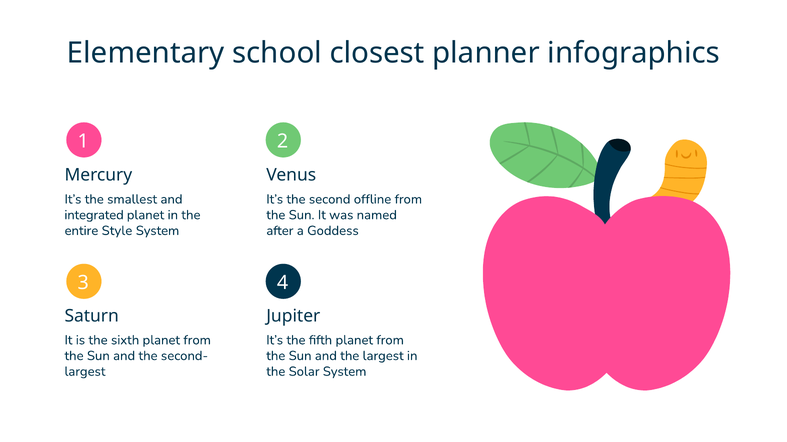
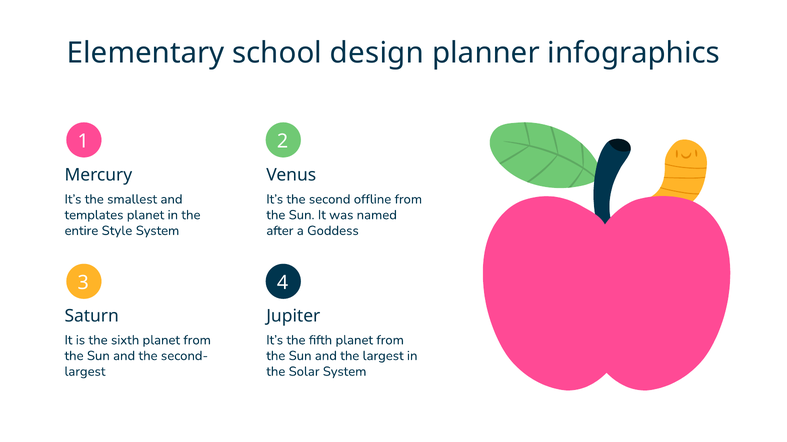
closest: closest -> design (377, 53)
integrated: integrated -> templates (94, 215)
